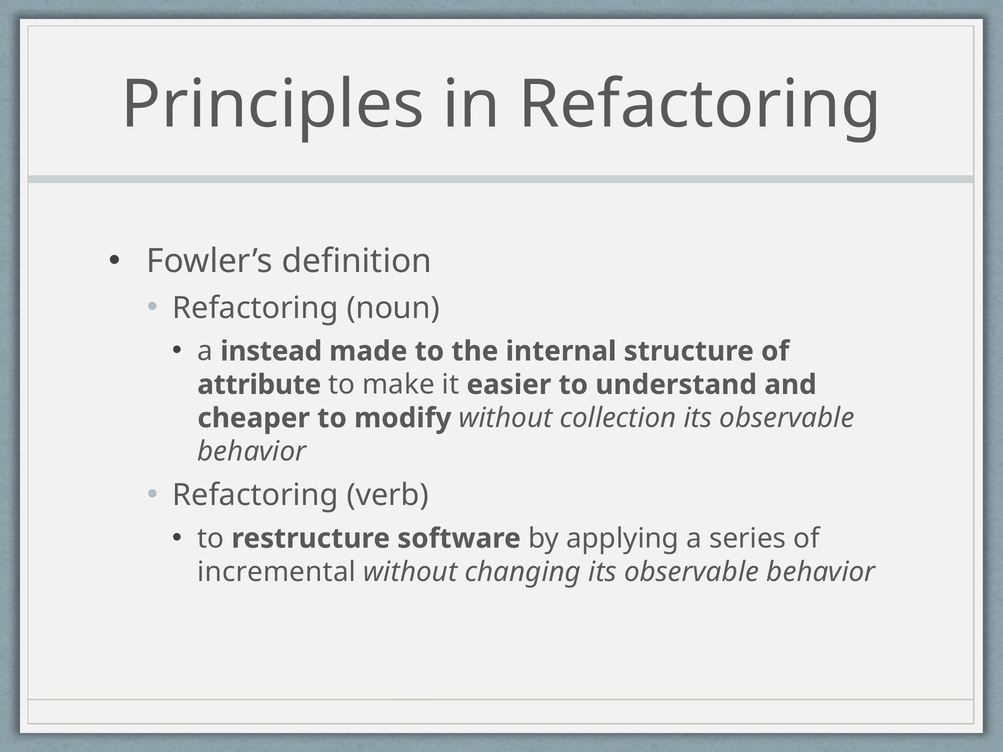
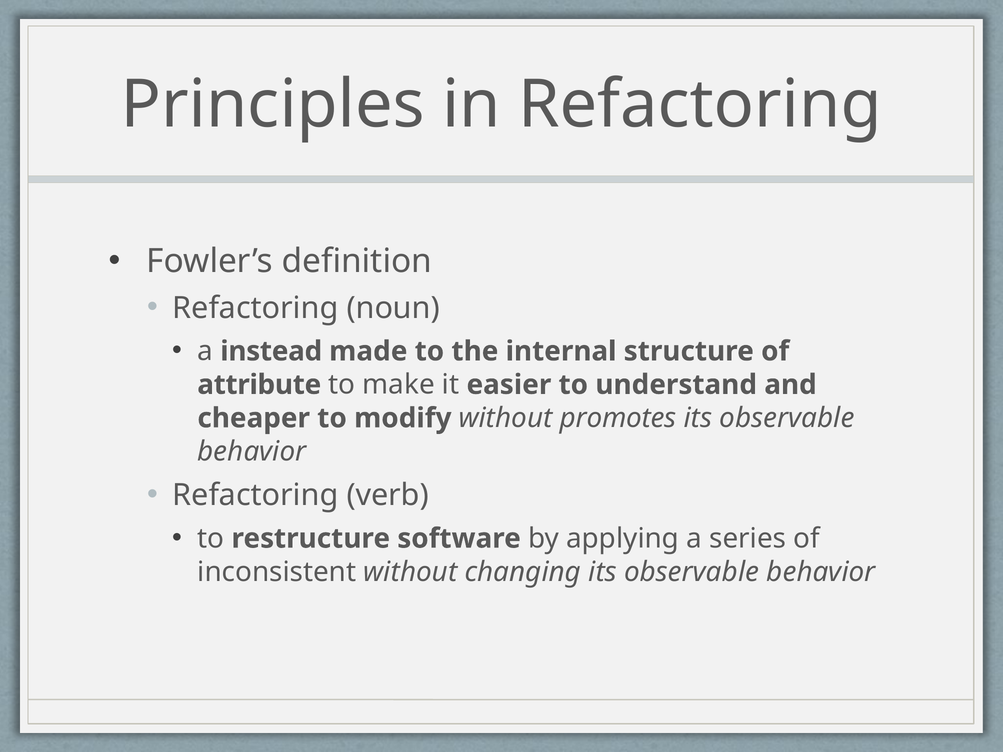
collection: collection -> promotes (618, 418)
incremental: incremental -> inconsistent (277, 572)
